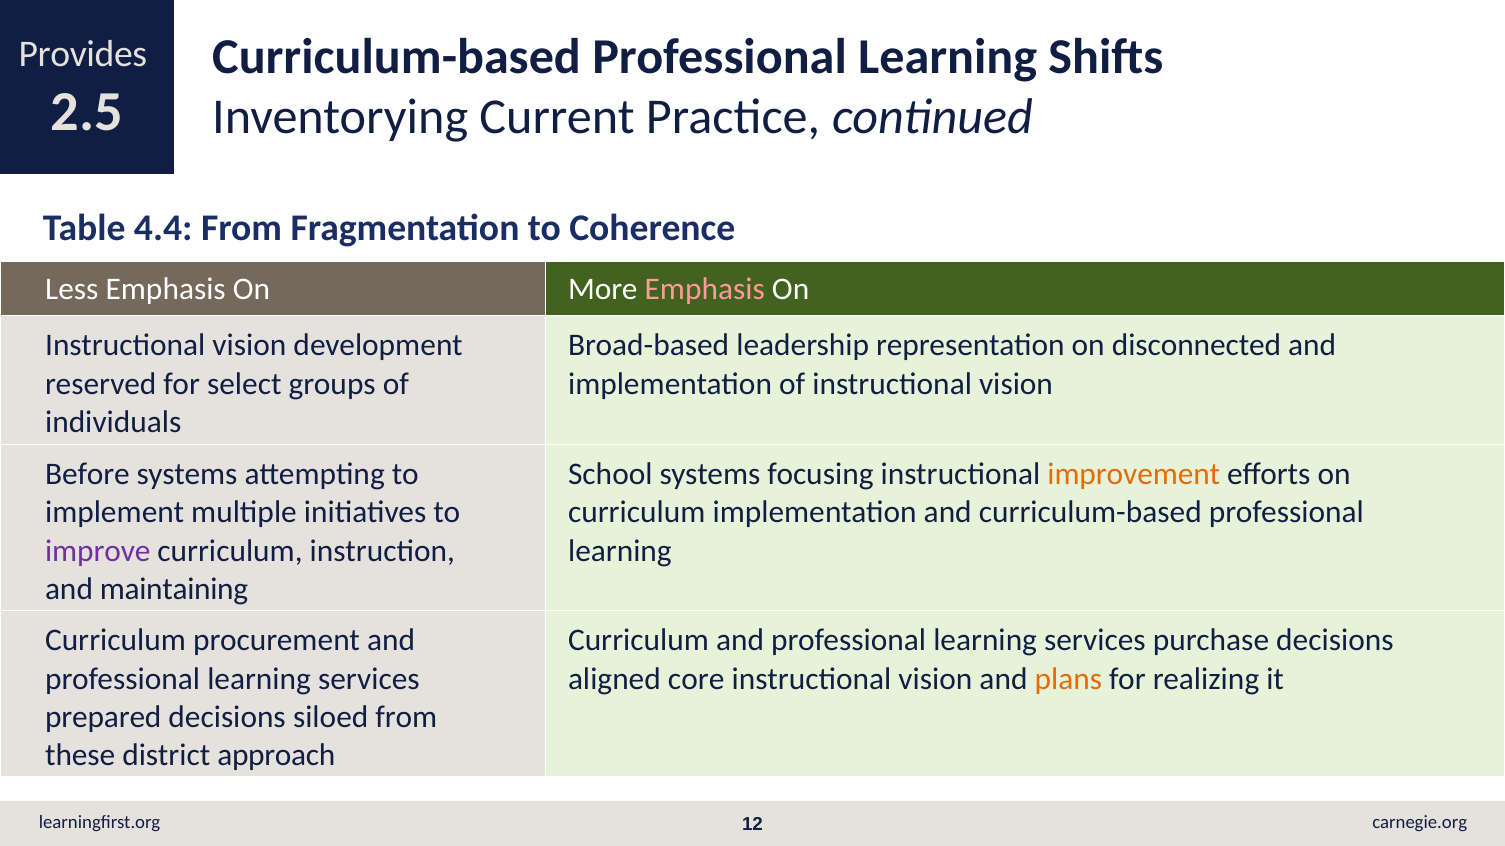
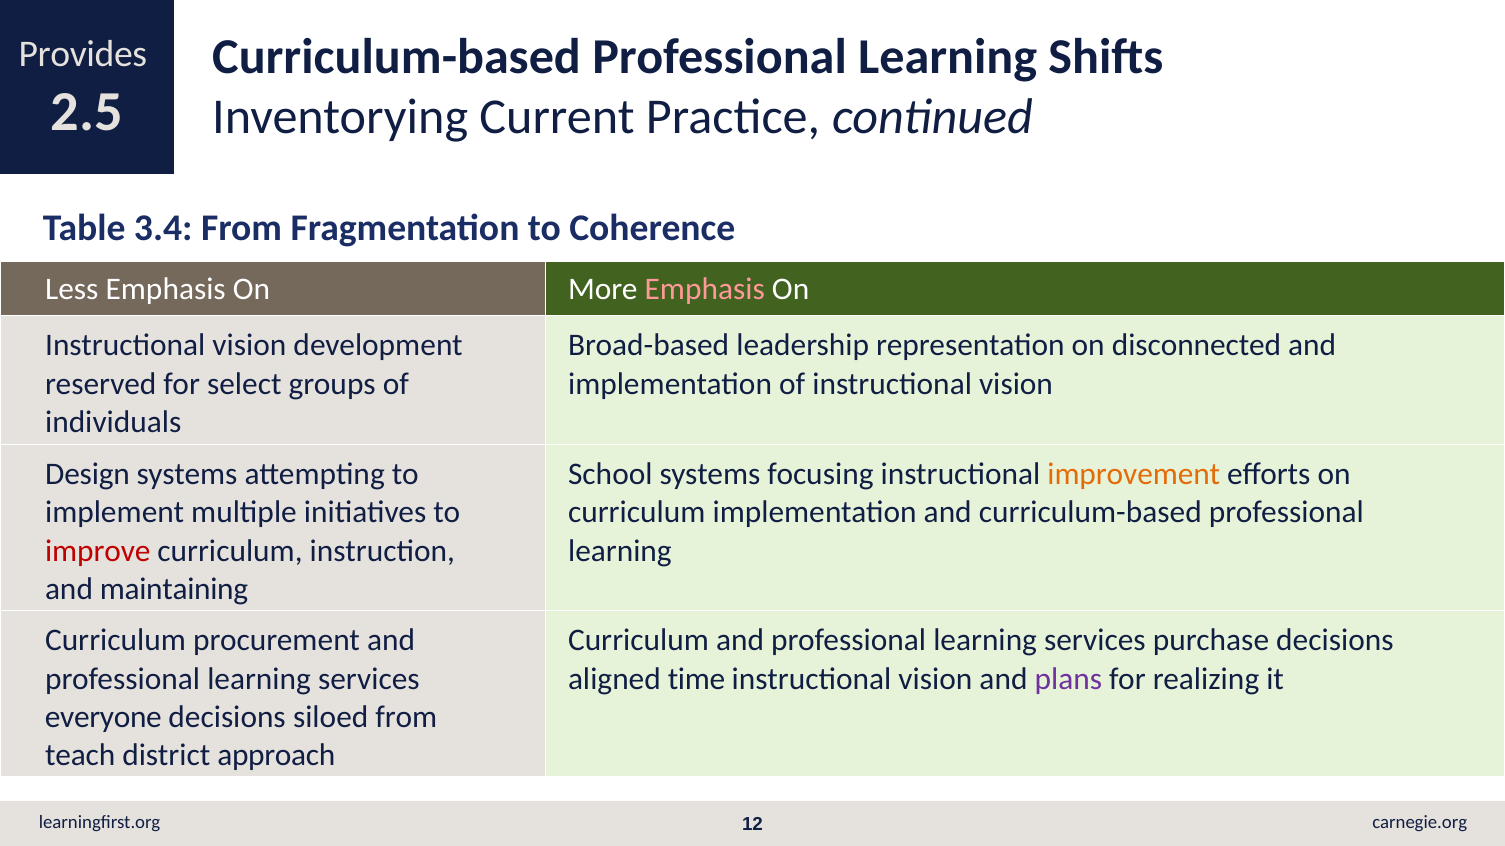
4.4: 4.4 -> 3.4 (163, 228)
Before: Before -> Design (87, 474)
improve colour: purple -> red (98, 551)
core: core -> time (696, 679)
plans colour: orange -> purple (1068, 679)
prepared: prepared -> everyone (103, 718)
these: these -> teach (80, 756)
